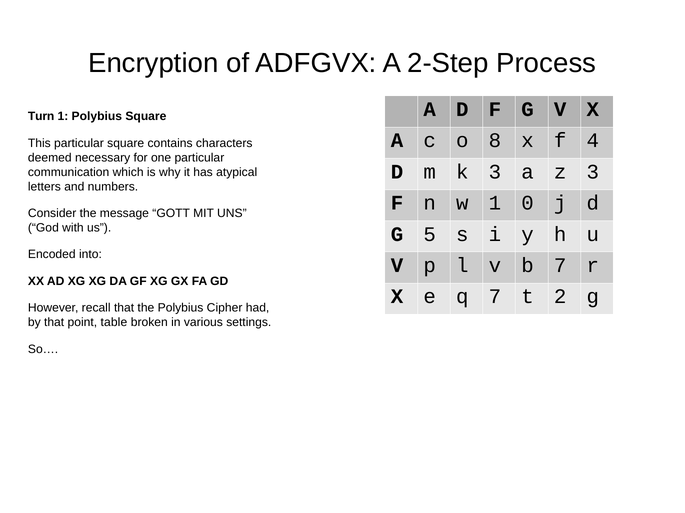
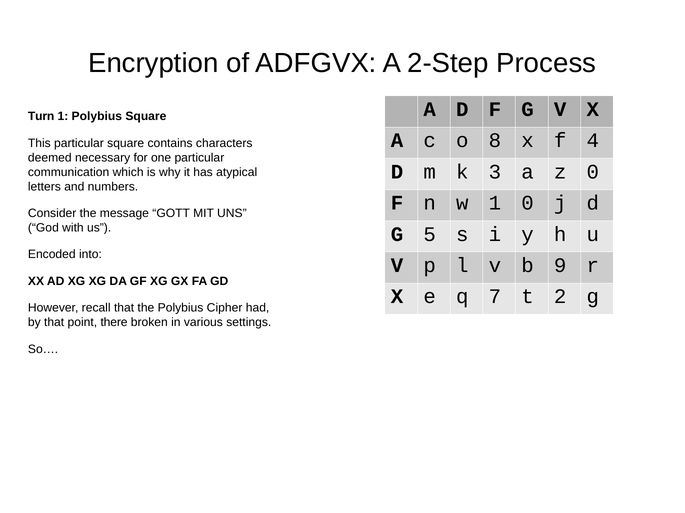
z 3: 3 -> 0 (593, 172)
b 7: 7 -> 9 (560, 266)
table: table -> there (114, 323)
